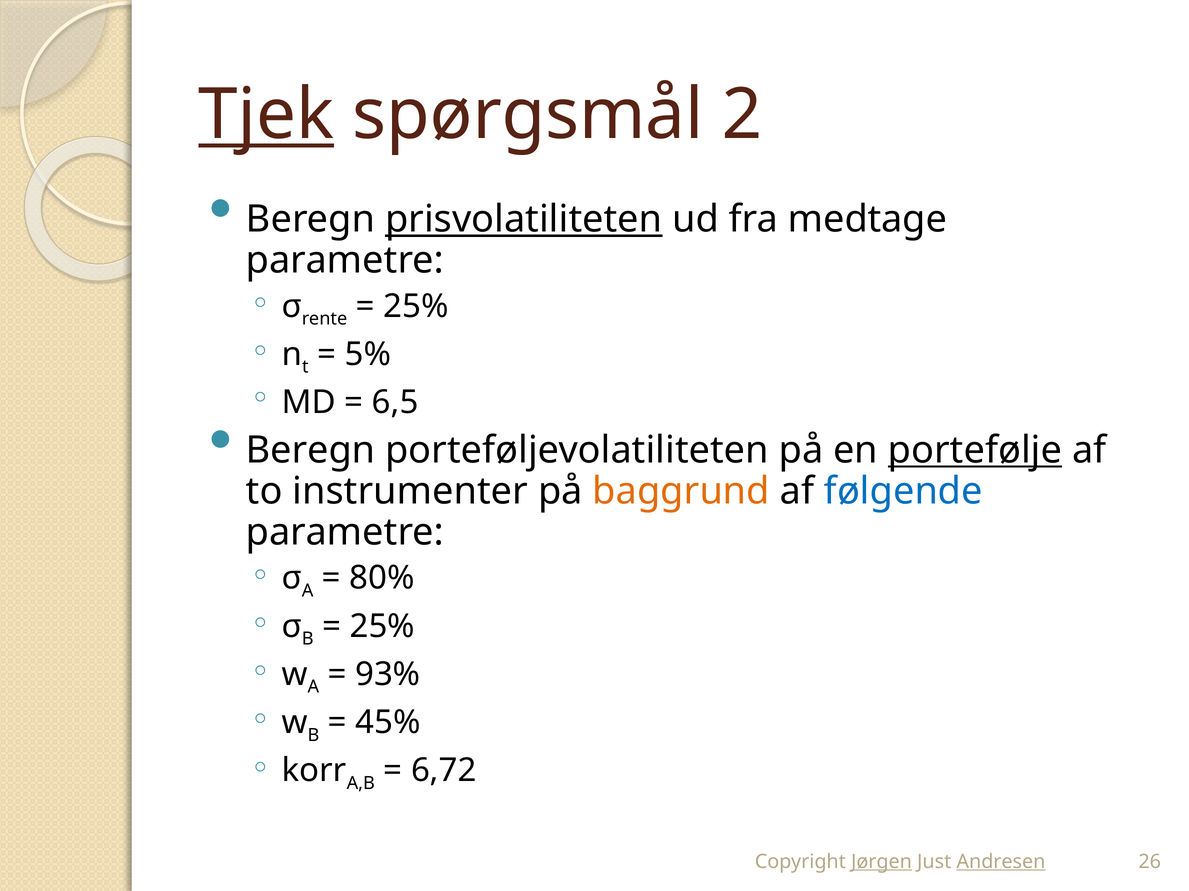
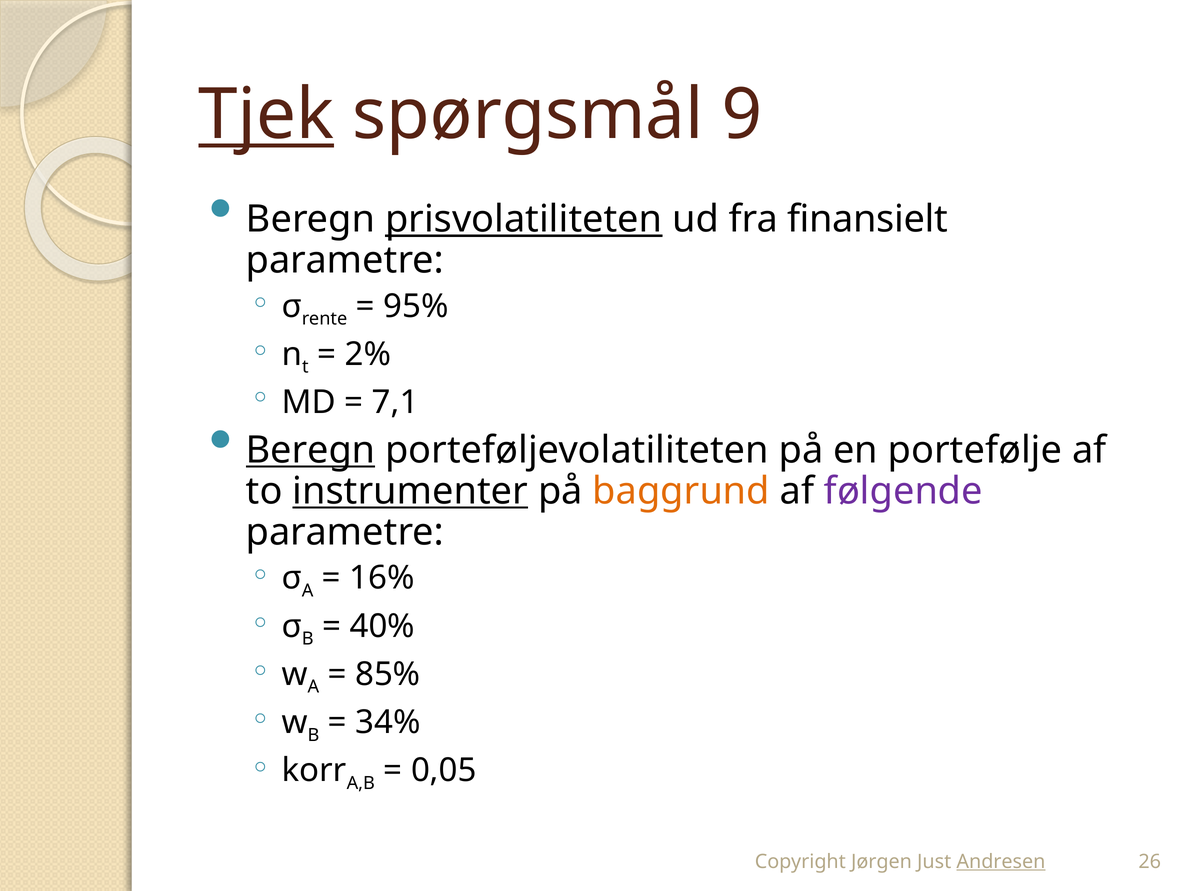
2: 2 -> 9 (742, 115)
medtage: medtage -> finansielt (868, 220)
25%: 25% -> 95% (416, 306)
5%: 5% -> 2% (368, 355)
6,5: 6,5 -> 7,1 (395, 403)
Beregn underline: none -> present (311, 451)
portefølje underline: present -> none (975, 451)
instrumenter underline: none -> present (410, 492)
følgende colour: blue -> purple (903, 492)
80%: 80% -> 16% (382, 578)
25%: 25% -> 40% (382, 627)
93%: 93% -> 85% (388, 675)
45%: 45% -> 34% (388, 723)
6,72: 6,72 -> 0,05 (444, 771)
Jørgen underline: present -> none (881, 862)
